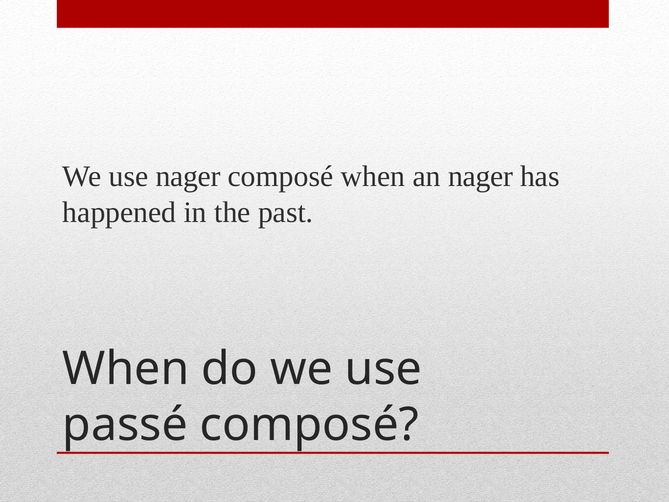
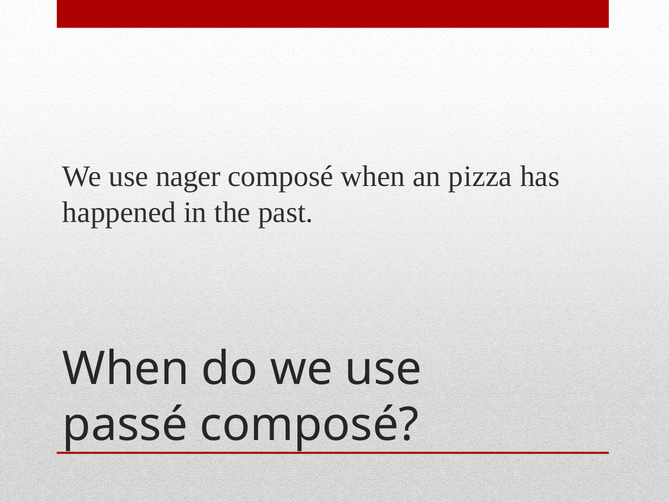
an nager: nager -> pizza (480, 177)
